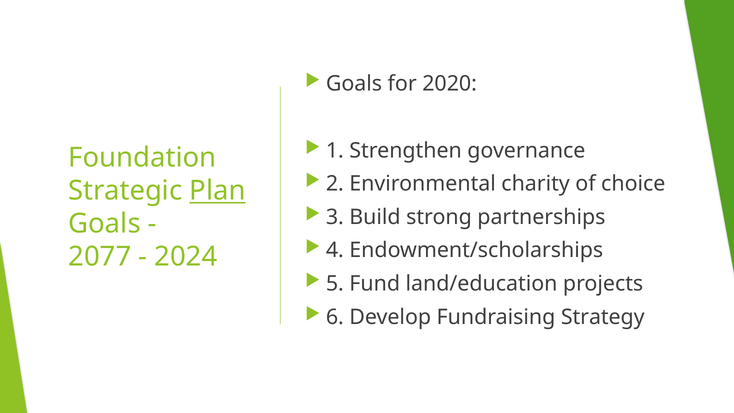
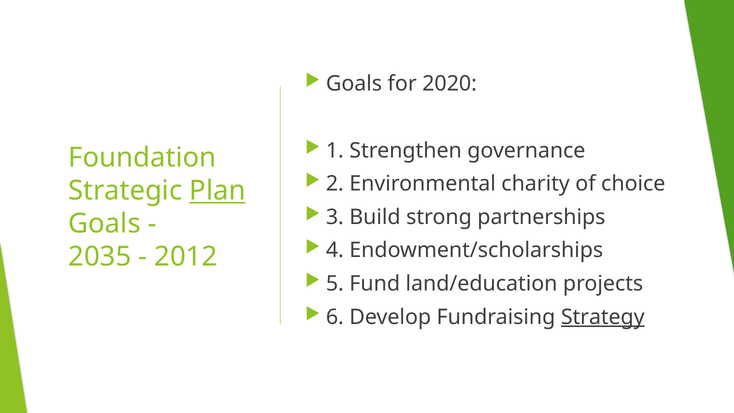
2077: 2077 -> 2035 (100, 257)
2024: 2024 -> 2012 (186, 257)
Strategy underline: none -> present (603, 317)
